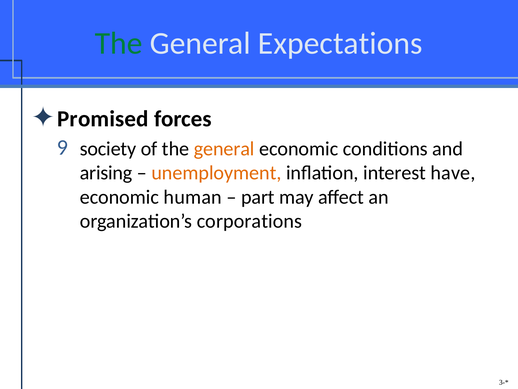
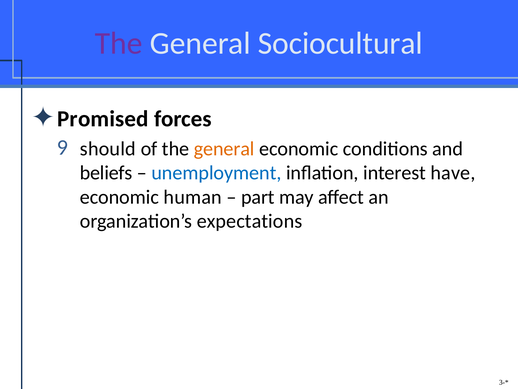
The colour: green -> purple (119, 43)
Expectations: Expectations -> Sociocultural (340, 43)
society: society -> should (108, 148)
arising: arising -> beliefs (106, 173)
unemployment colour: orange -> blue (216, 173)
corporations: corporations -> expectations (249, 221)
